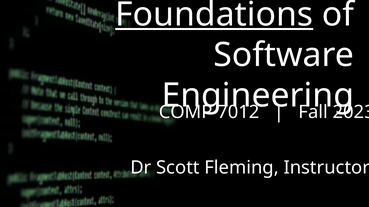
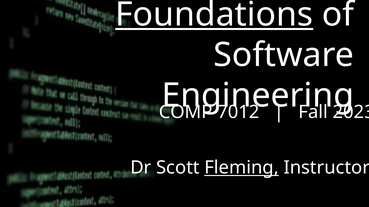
Fleming underline: none -> present (242, 168)
